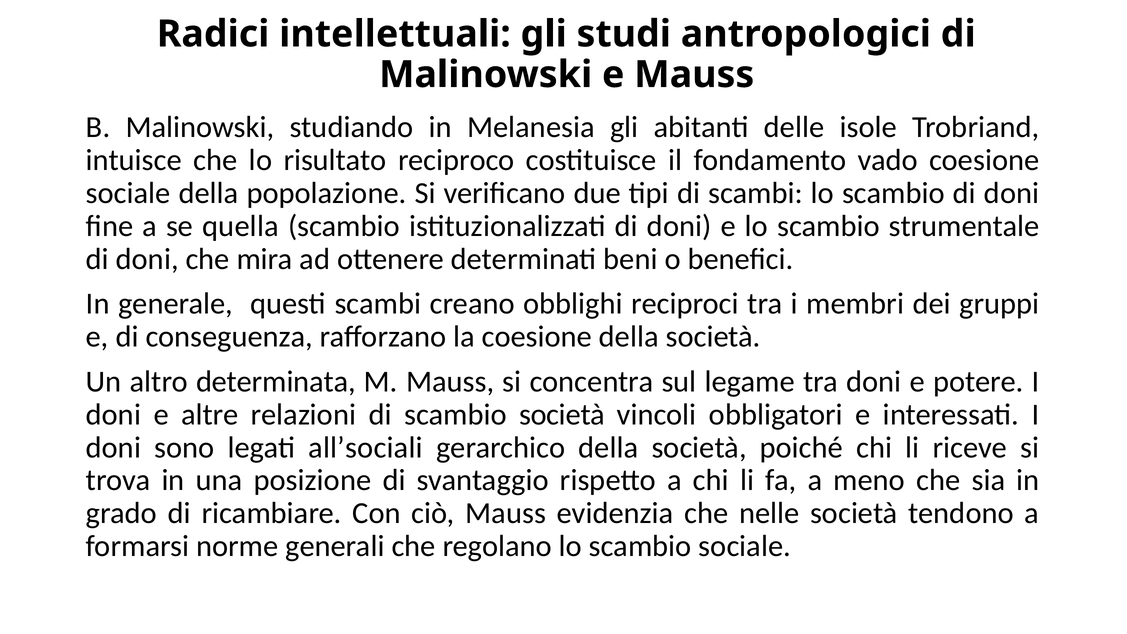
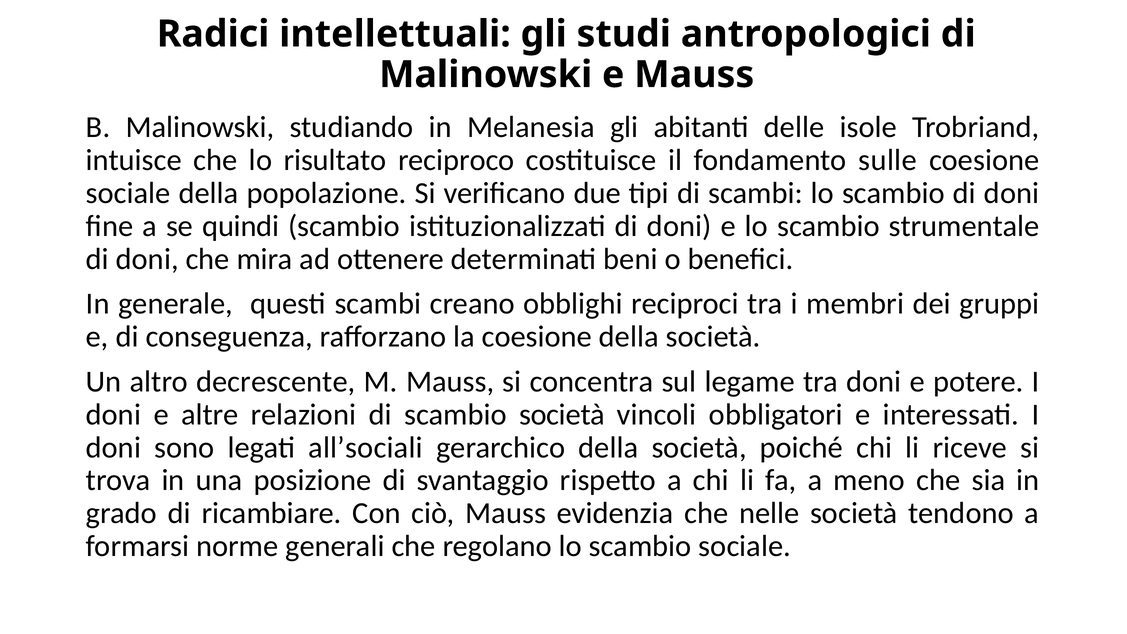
vado: vado -> sulle (888, 160)
quella: quella -> quindi (241, 226)
determinata: determinata -> decrescente (276, 382)
